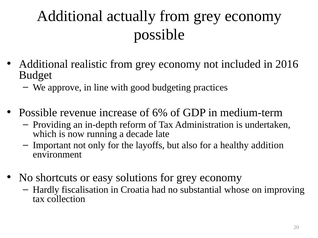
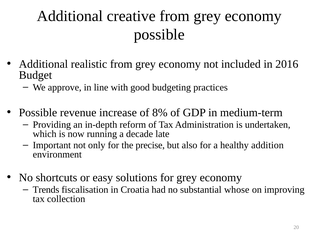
actually: actually -> creative (131, 16)
6%: 6% -> 8% (160, 113)
layoffs: layoffs -> precise (150, 145)
Hardly: Hardly -> Trends (46, 190)
